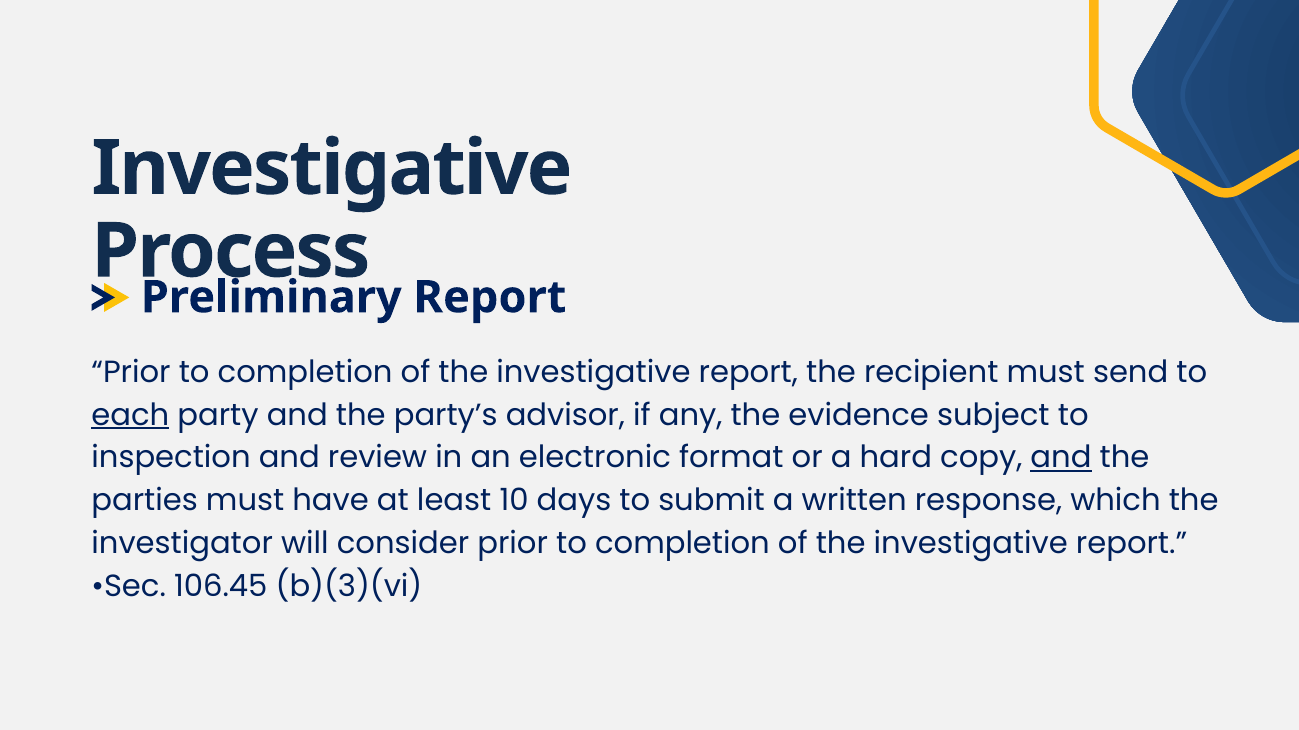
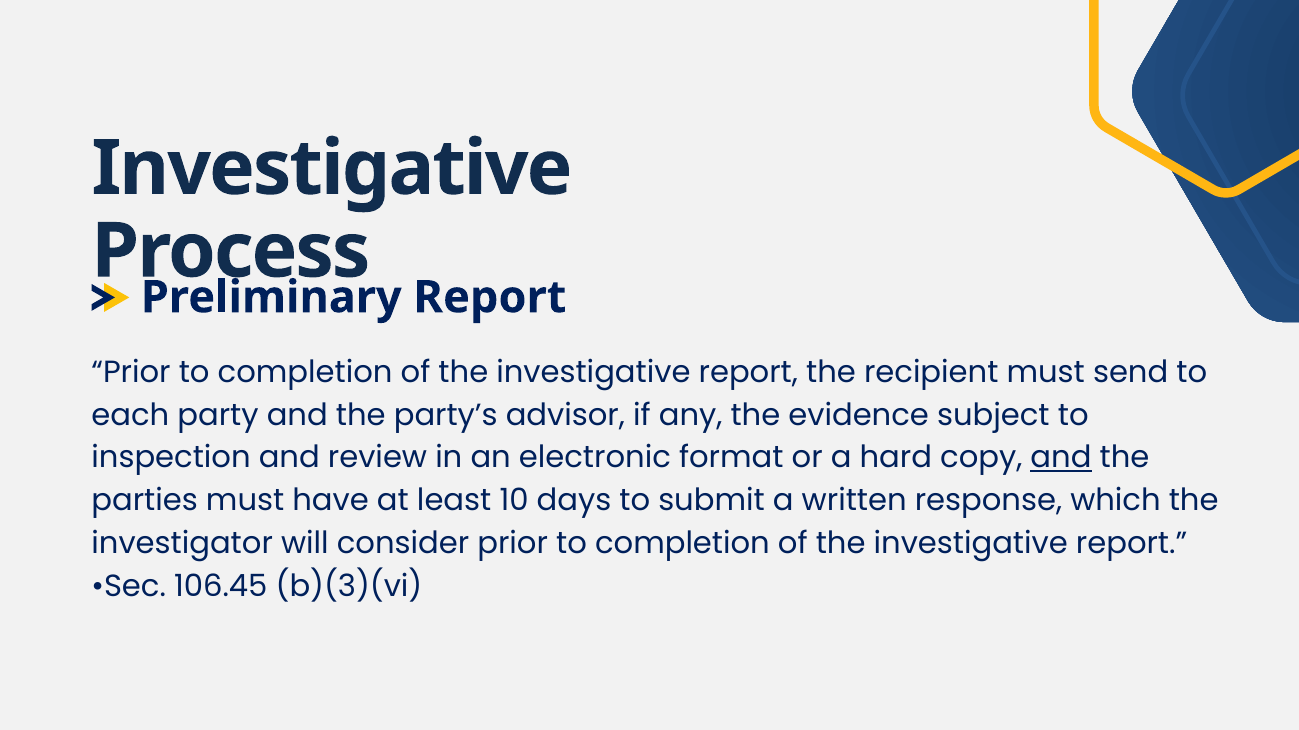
each underline: present -> none (130, 415)
